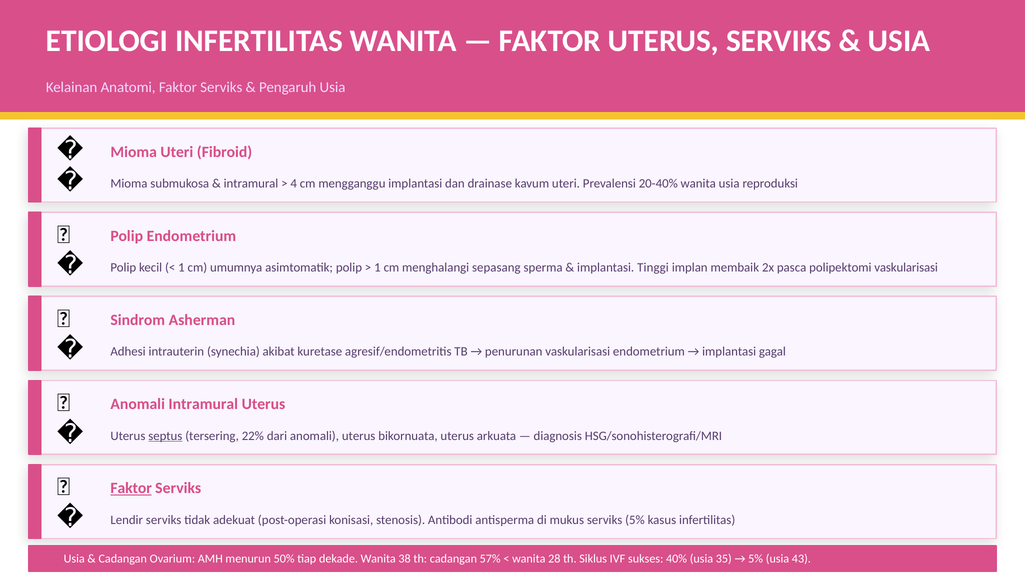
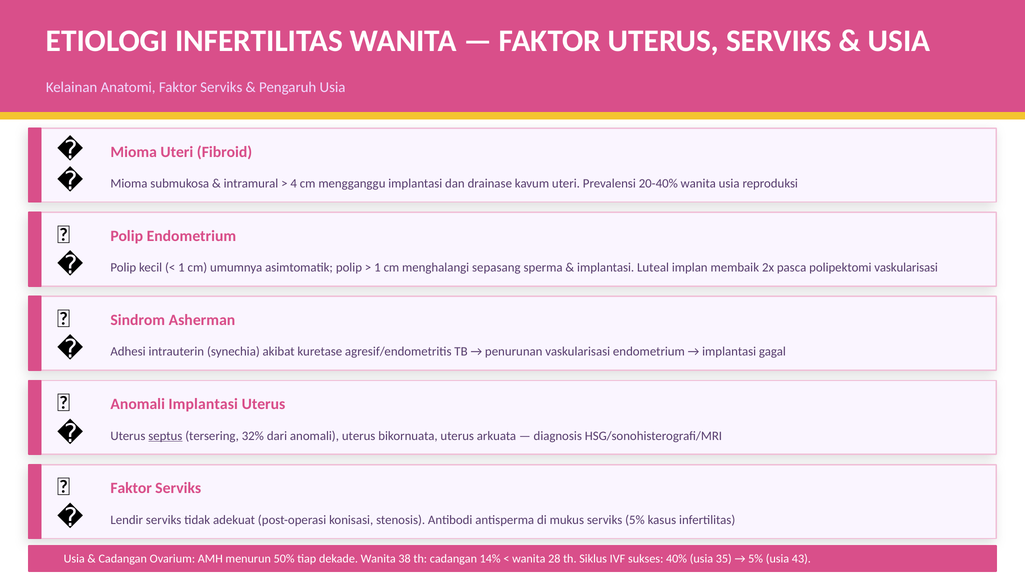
Tinggi: Tinggi -> Luteal (653, 267)
Anomali Intramural: Intramural -> Implantasi (203, 404)
22%: 22% -> 32% (253, 435)
Faktor underline: present -> none (131, 488)
57%: 57% -> 14% (490, 558)
